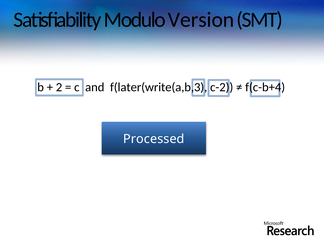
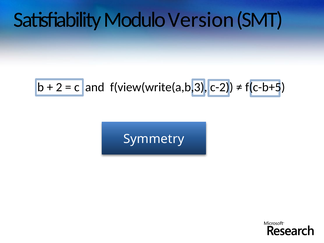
f(later(write(a,b,3: f(later(write(a,b,3 -> f(view(write(a,b,3 (159, 87)
f(c-b+4: f(c-b+4 -> f(c-b+5 (265, 87)
Processed: Processed -> Symmetry (154, 139)
